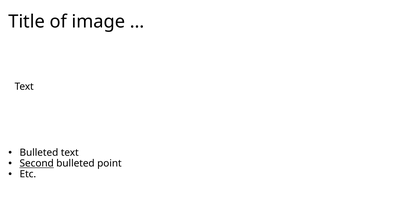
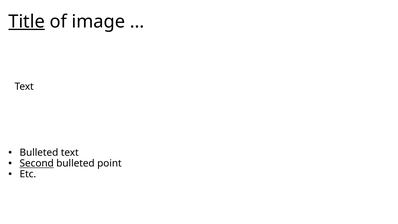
Title underline: none -> present (27, 22)
